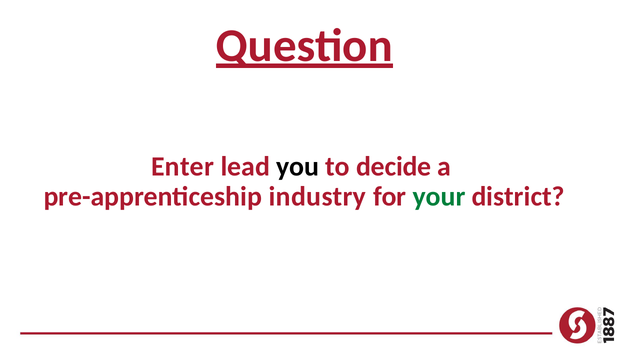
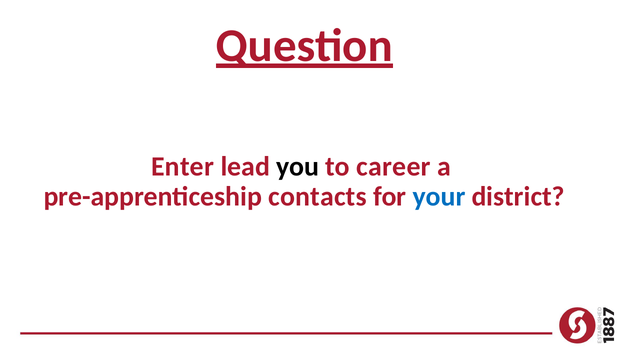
decide: decide -> career (393, 167)
industry: industry -> contacts (318, 197)
your colour: green -> blue (439, 197)
